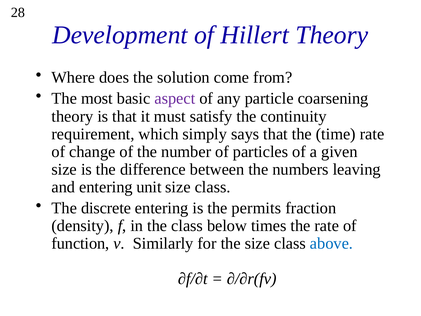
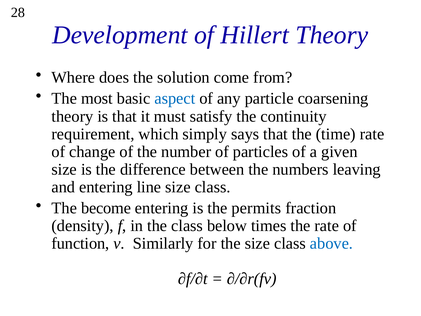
aspect colour: purple -> blue (175, 98)
unit: unit -> line (149, 187)
discrete: discrete -> become (106, 208)
